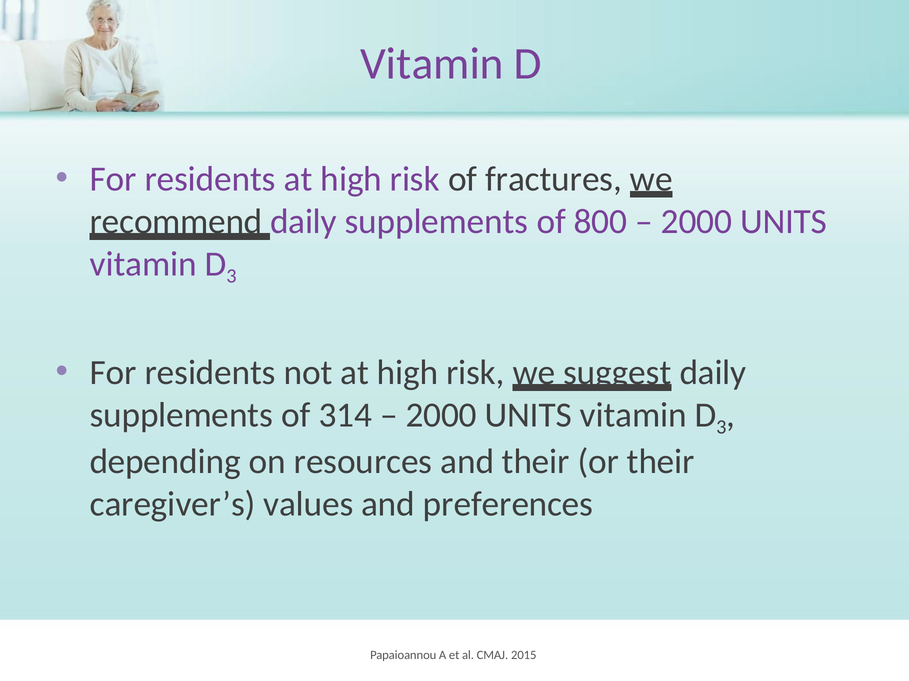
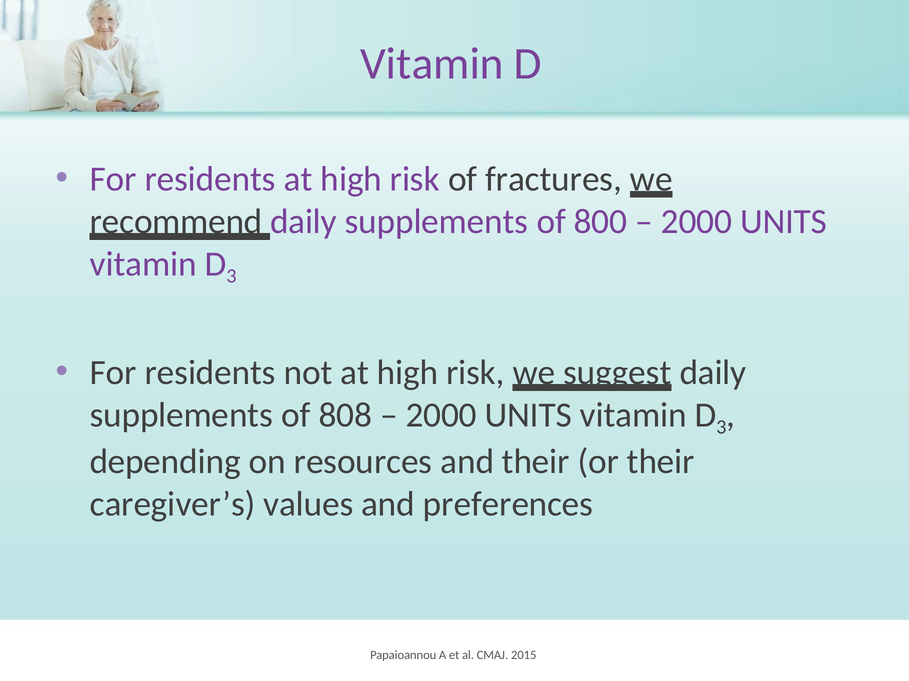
314: 314 -> 808 (345, 415)
